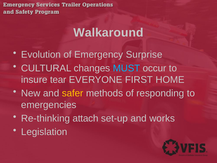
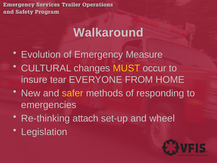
Surprise: Surprise -> Measure (144, 55)
MUST colour: light blue -> yellow (126, 68)
FIRST: FIRST -> FROM (139, 80)
works: works -> wheel (162, 118)
